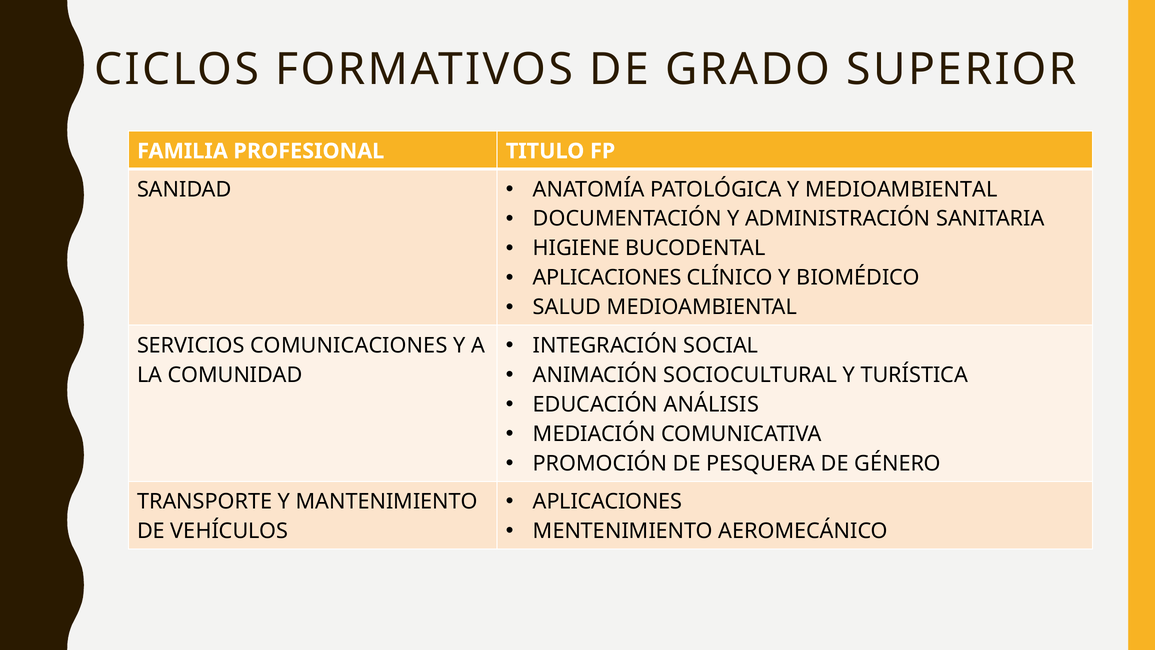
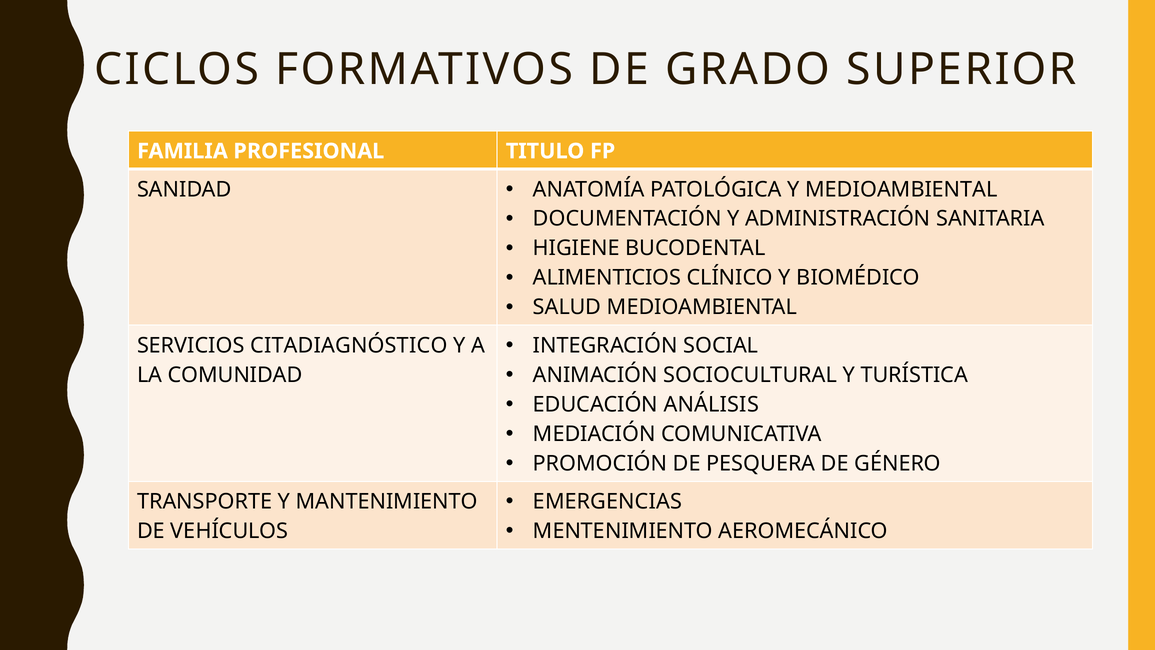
APLICACIONES: APLICACIONES -> ALIMENTICIOS (607, 278)
COMUNICACIONES: COMUNICACIONES -> CITADIAGNÓSTICO (349, 345)
APLICACIONES: APLICACIONES -> EMERGENCIAS (607, 501)
